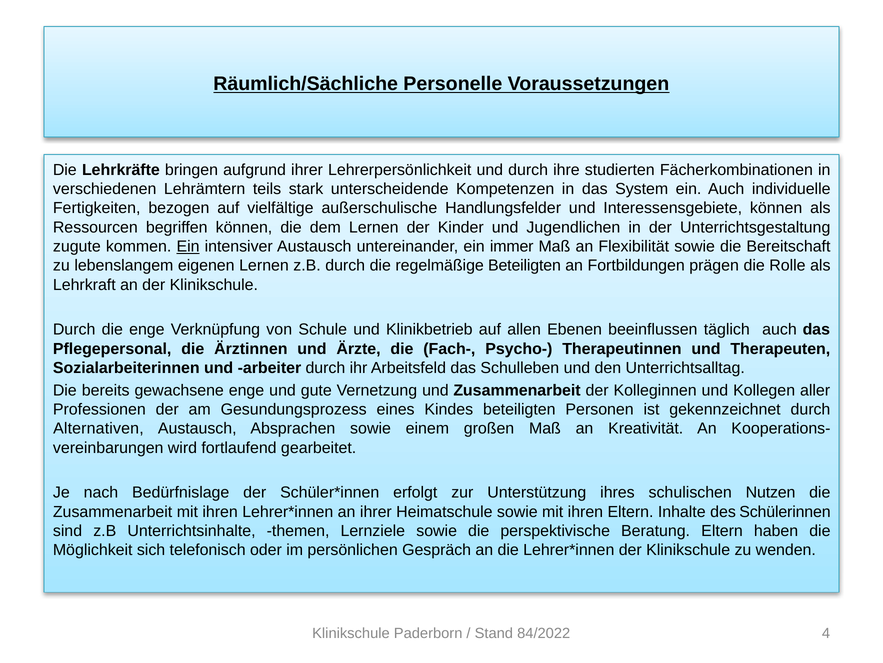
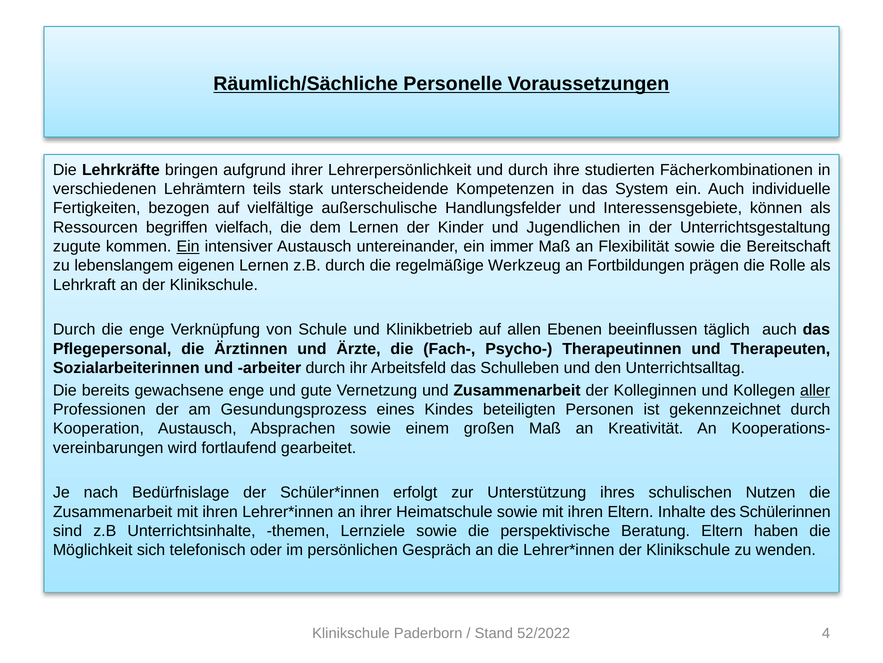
begriffen können: können -> vielfach (244, 227)
regelmäßige Beteiligten: Beteiligten -> Werkzeug (524, 265)
aller underline: none -> present (815, 390)
Alternativen: Alternativen -> Kooperation (98, 428)
84/2022: 84/2022 -> 52/2022 (544, 632)
